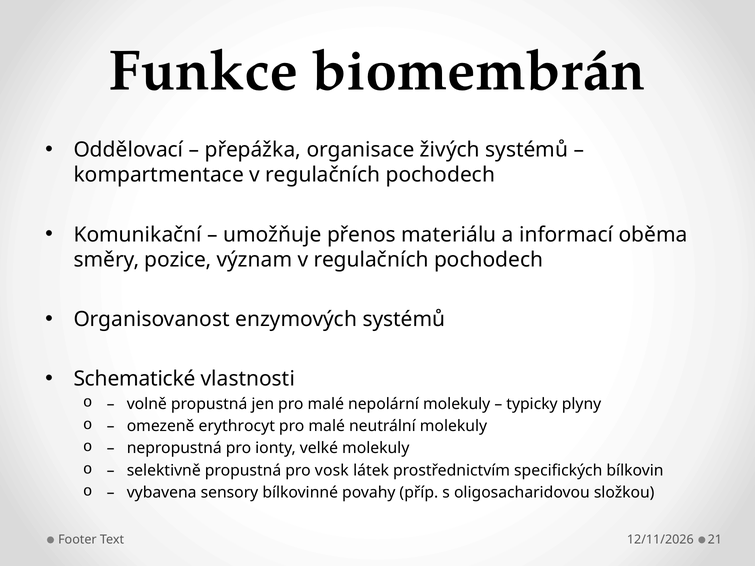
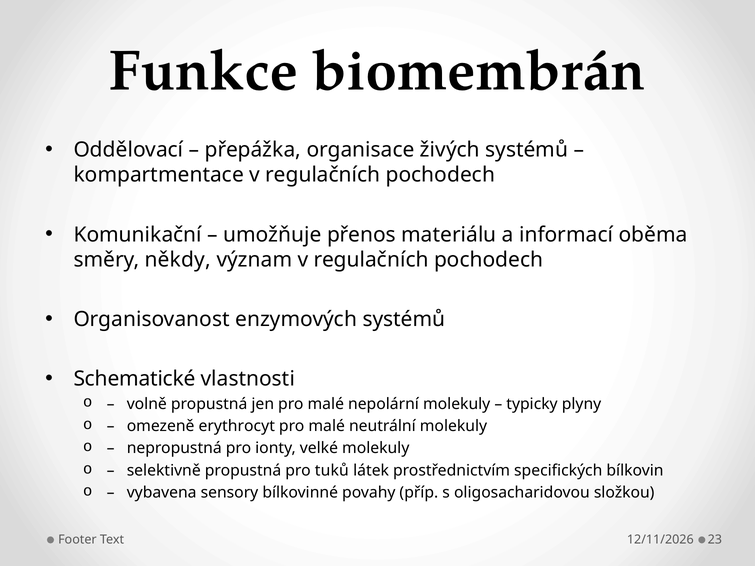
pozice: pozice -> někdy (178, 260)
vosk: vosk -> tuků (332, 471)
21: 21 -> 23 (715, 540)
